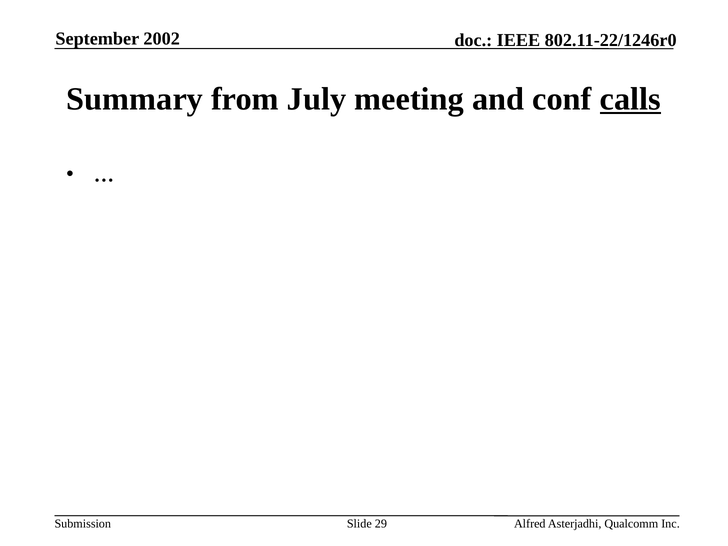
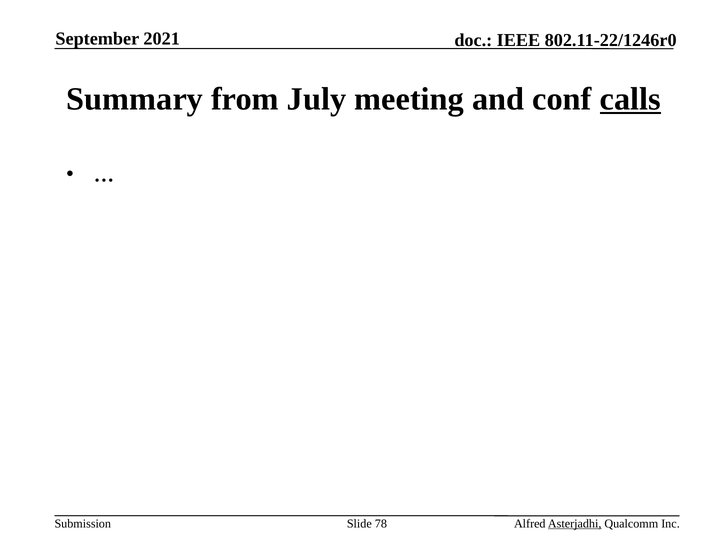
2002: 2002 -> 2021 (162, 39)
29: 29 -> 78 (381, 524)
Asterjadhi underline: none -> present (575, 524)
